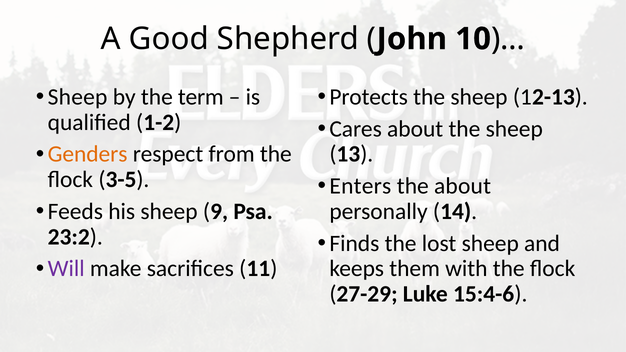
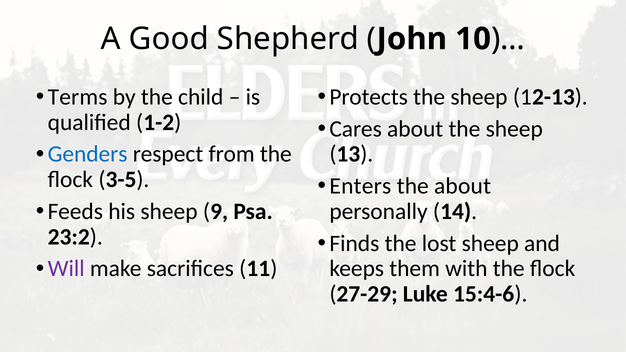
Sheep: Sheep -> Terms (78, 97)
term: term -> child (201, 97)
Genders colour: orange -> blue (88, 154)
